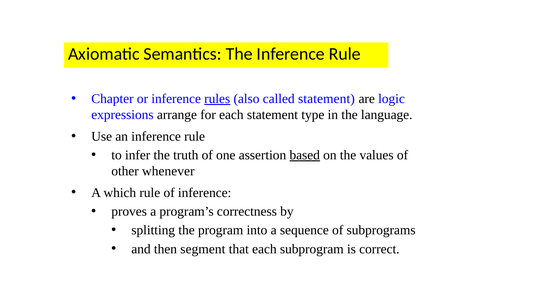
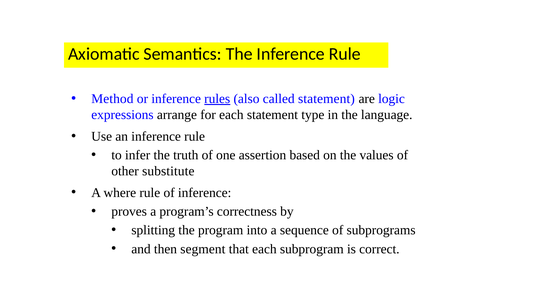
Chapter: Chapter -> Method (112, 99)
based underline: present -> none (305, 155)
whenever: whenever -> substitute (168, 171)
which: which -> where (120, 193)
